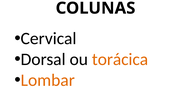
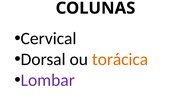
Lombar colour: orange -> purple (48, 80)
